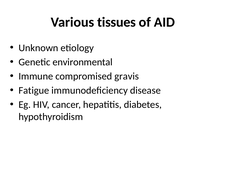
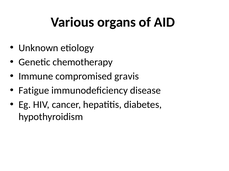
tissues: tissues -> organs (117, 22)
environmental: environmental -> chemotherapy (83, 62)
